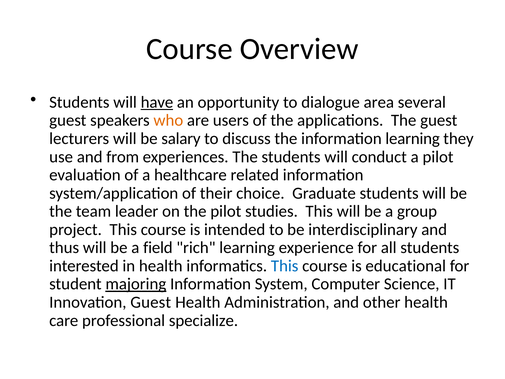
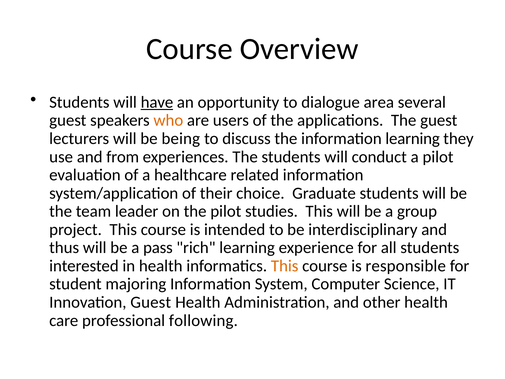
salary: salary -> being (181, 139)
field: field -> pass (158, 248)
This colour: blue -> orange (285, 266)
educational: educational -> responsible (406, 266)
majoring underline: present -> none (136, 284)
specialize: specialize -> following (203, 320)
